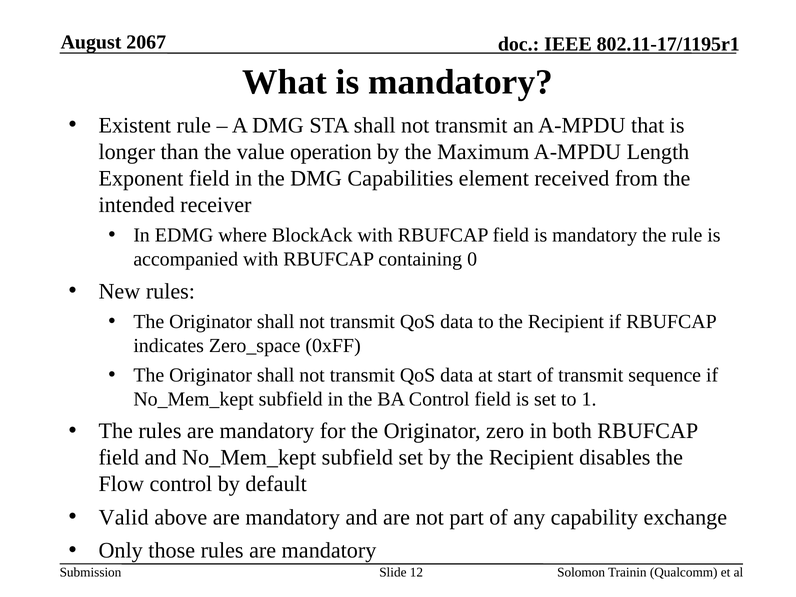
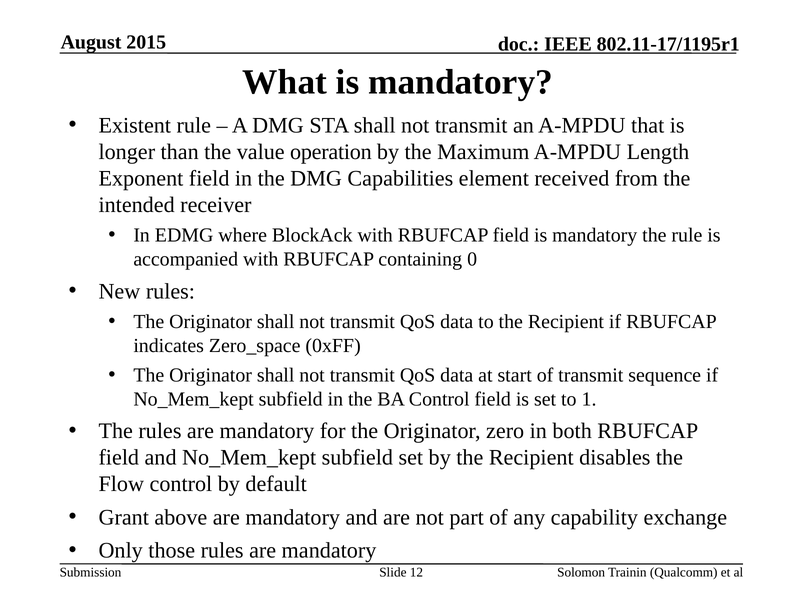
2067: 2067 -> 2015 (146, 42)
Valid: Valid -> Grant (124, 517)
